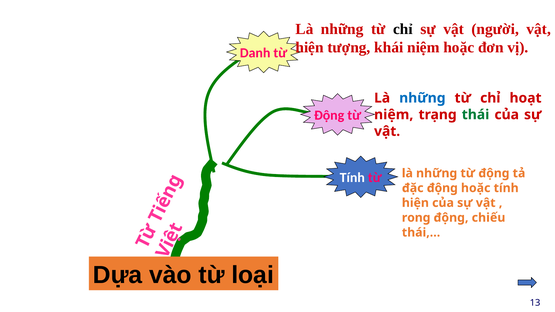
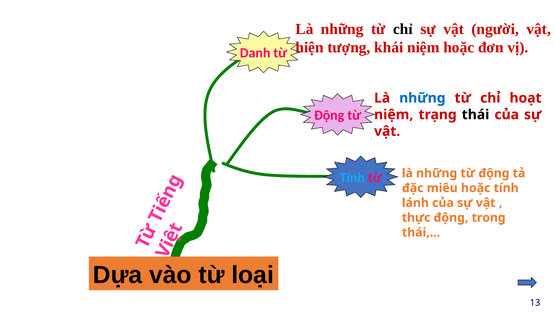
thái colour: green -> black (476, 115)
Tính colour: white -> light blue (352, 178)
đặc động: động -> miêu (442, 188)
hiện: hiện -> lánh (415, 203)
rong: rong -> thực (416, 218)
chiếu: chiếu -> trong (489, 218)
